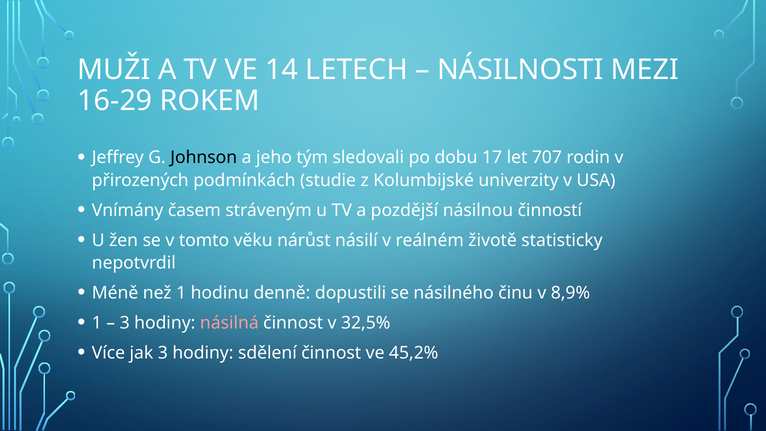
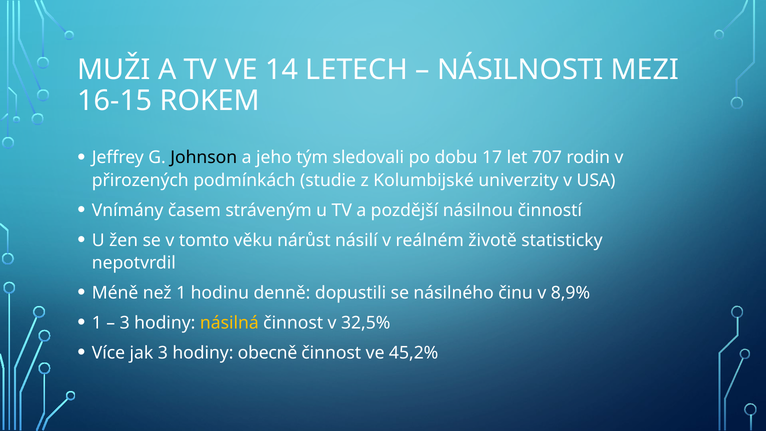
16-29: 16-29 -> 16-15 (115, 101)
násilná colour: pink -> yellow (229, 323)
sdělení: sdělení -> obecně (268, 353)
